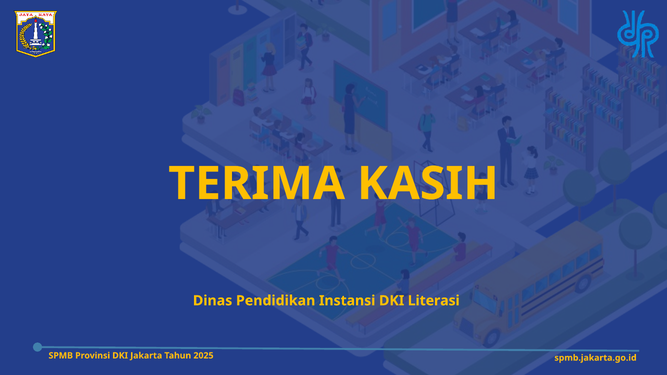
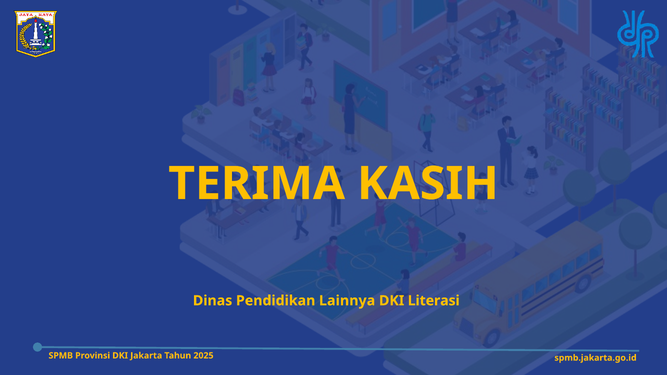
Instansi: Instansi -> Lainnya (347, 301)
